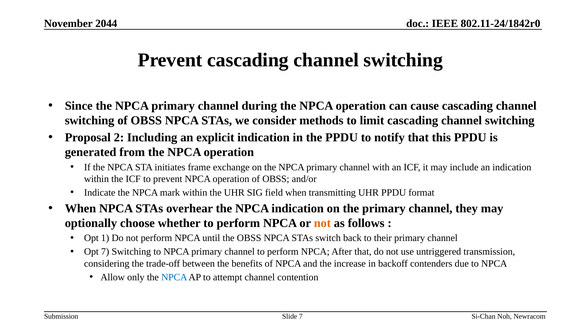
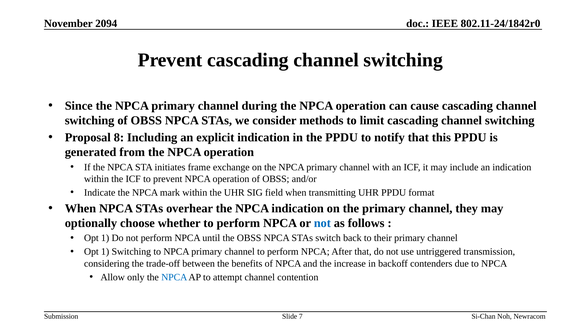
2044: 2044 -> 2094 (106, 23)
2: 2 -> 8 (119, 137)
not colour: orange -> blue (322, 223)
7: 7 -> 1 (105, 251)
